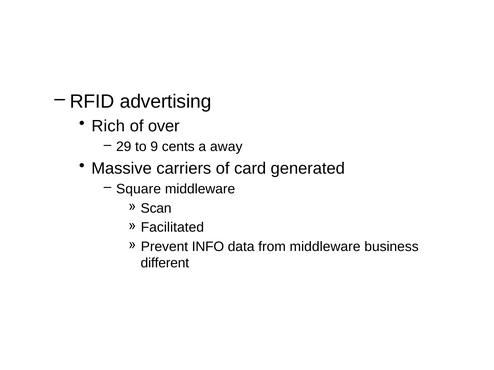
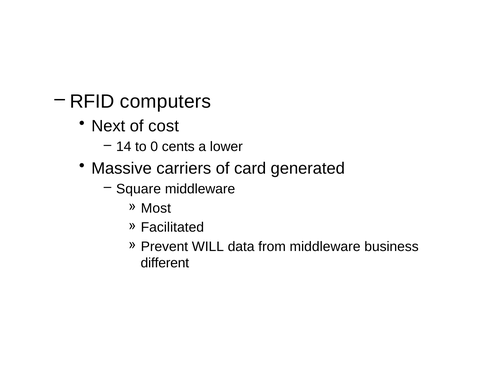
advertising: advertising -> computers (166, 102)
Rich: Rich -> Next (108, 126)
over: over -> cost (164, 126)
29: 29 -> 14 (124, 147)
9: 9 -> 0 (154, 147)
away: away -> lower (226, 147)
Scan: Scan -> Most (156, 208)
INFO: INFO -> WILL (208, 247)
